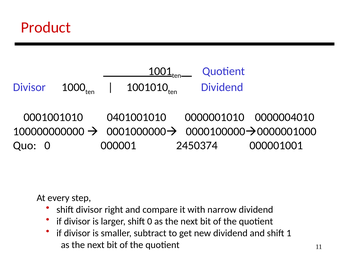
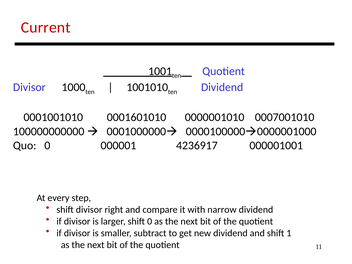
Product: Product -> Current (46, 27)
0401001010: 0401001010 -> 0001601010 (137, 117)
0000004010: 0000004010 -> 0007001010 (285, 117)
2450374: 2450374 -> 4236917 (197, 145)
